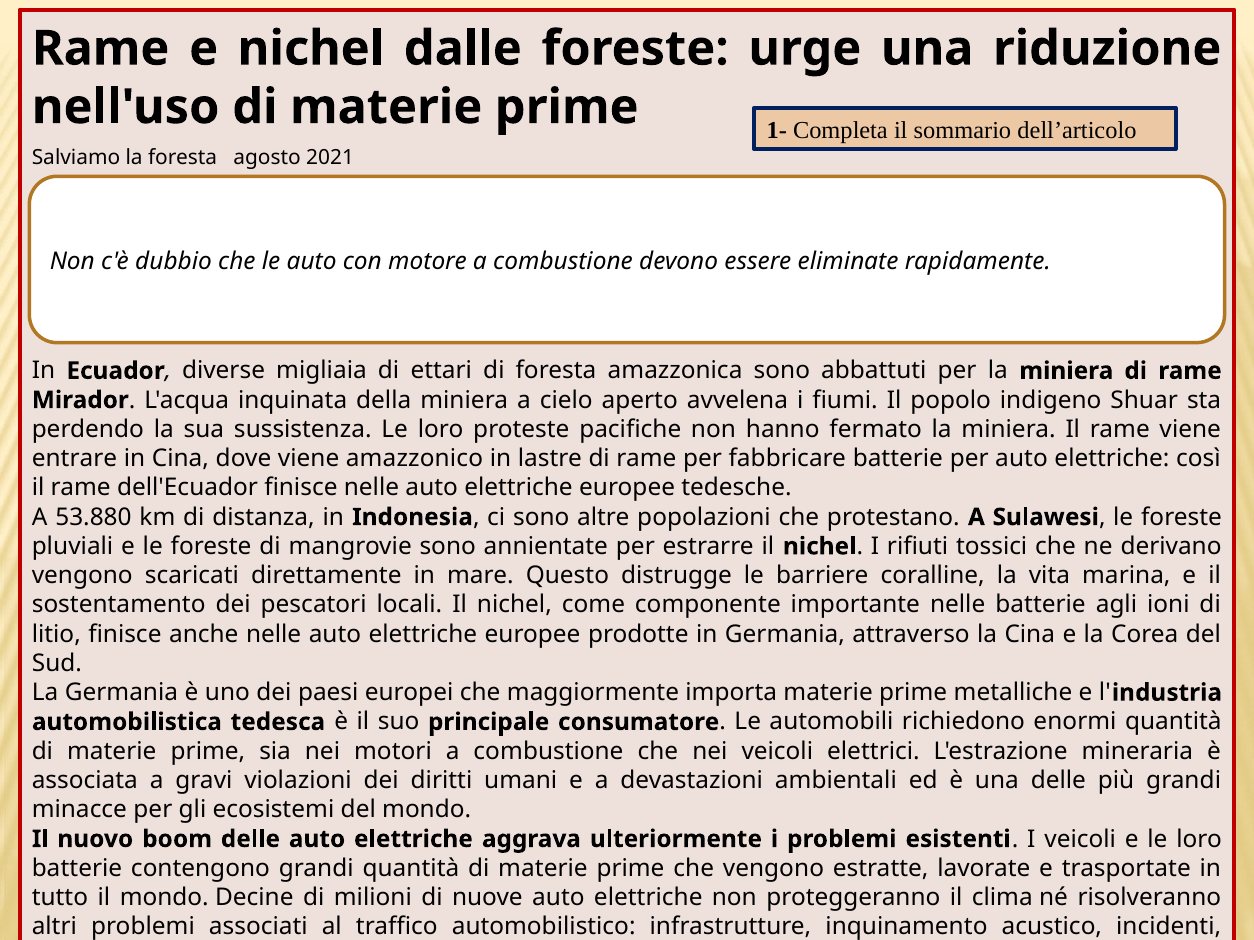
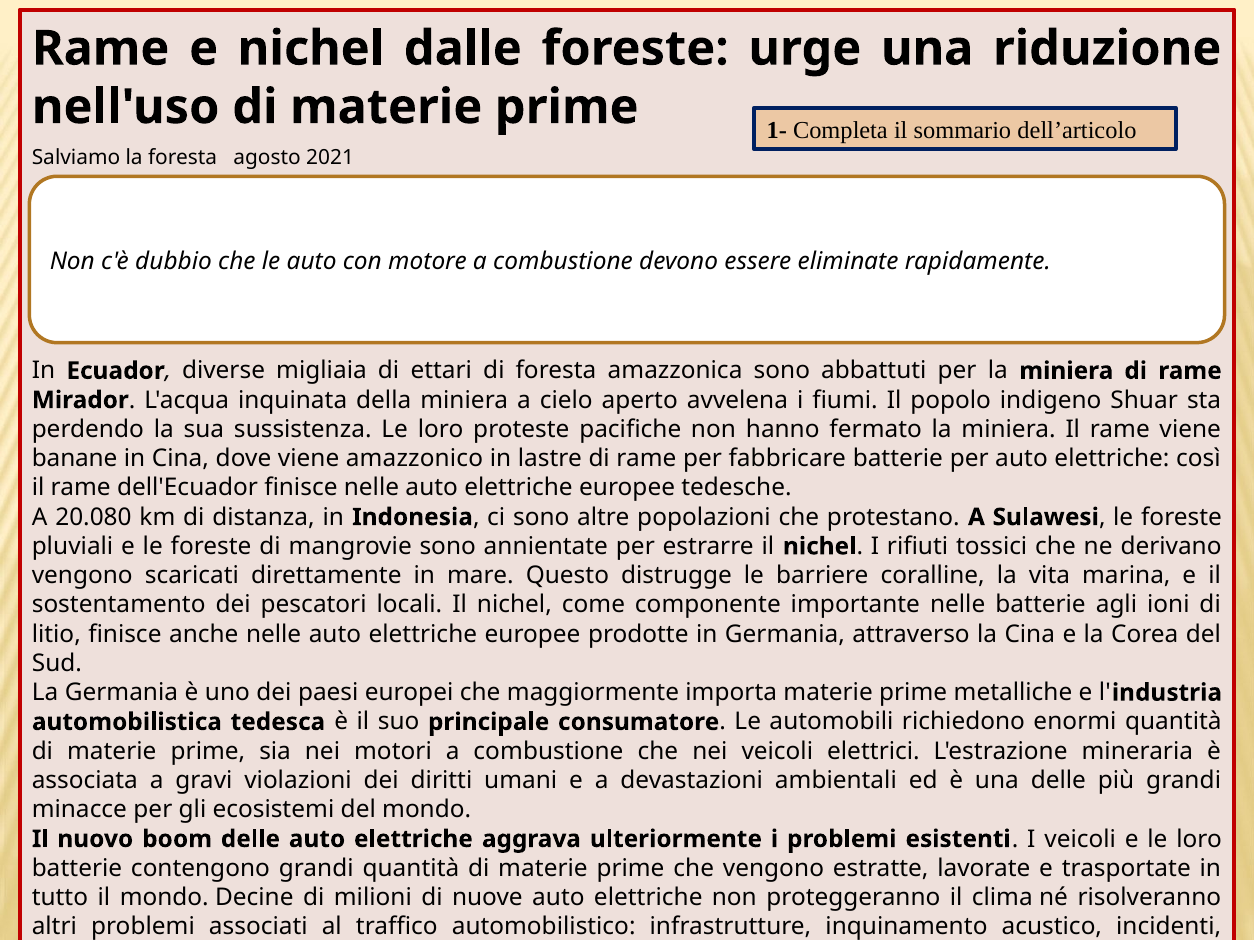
entrare: entrare -> banane (75, 459)
53.880: 53.880 -> 20.080 (93, 517)
